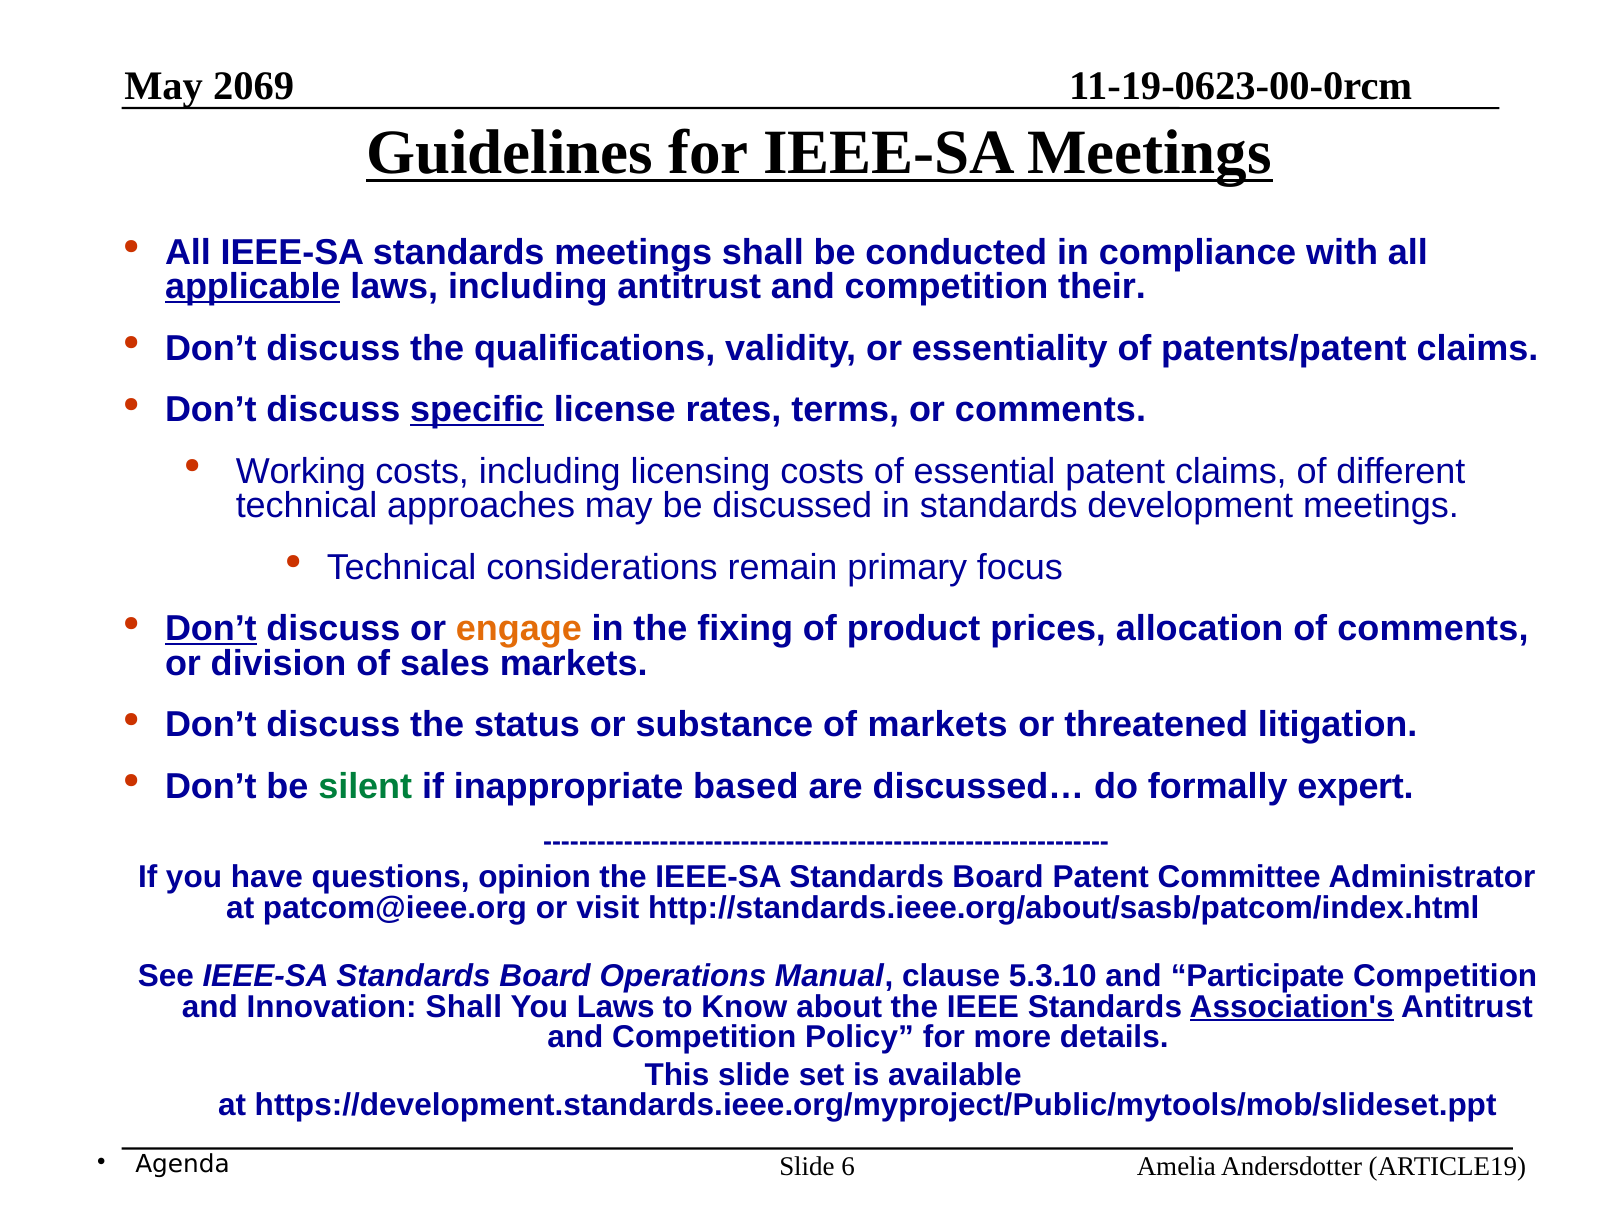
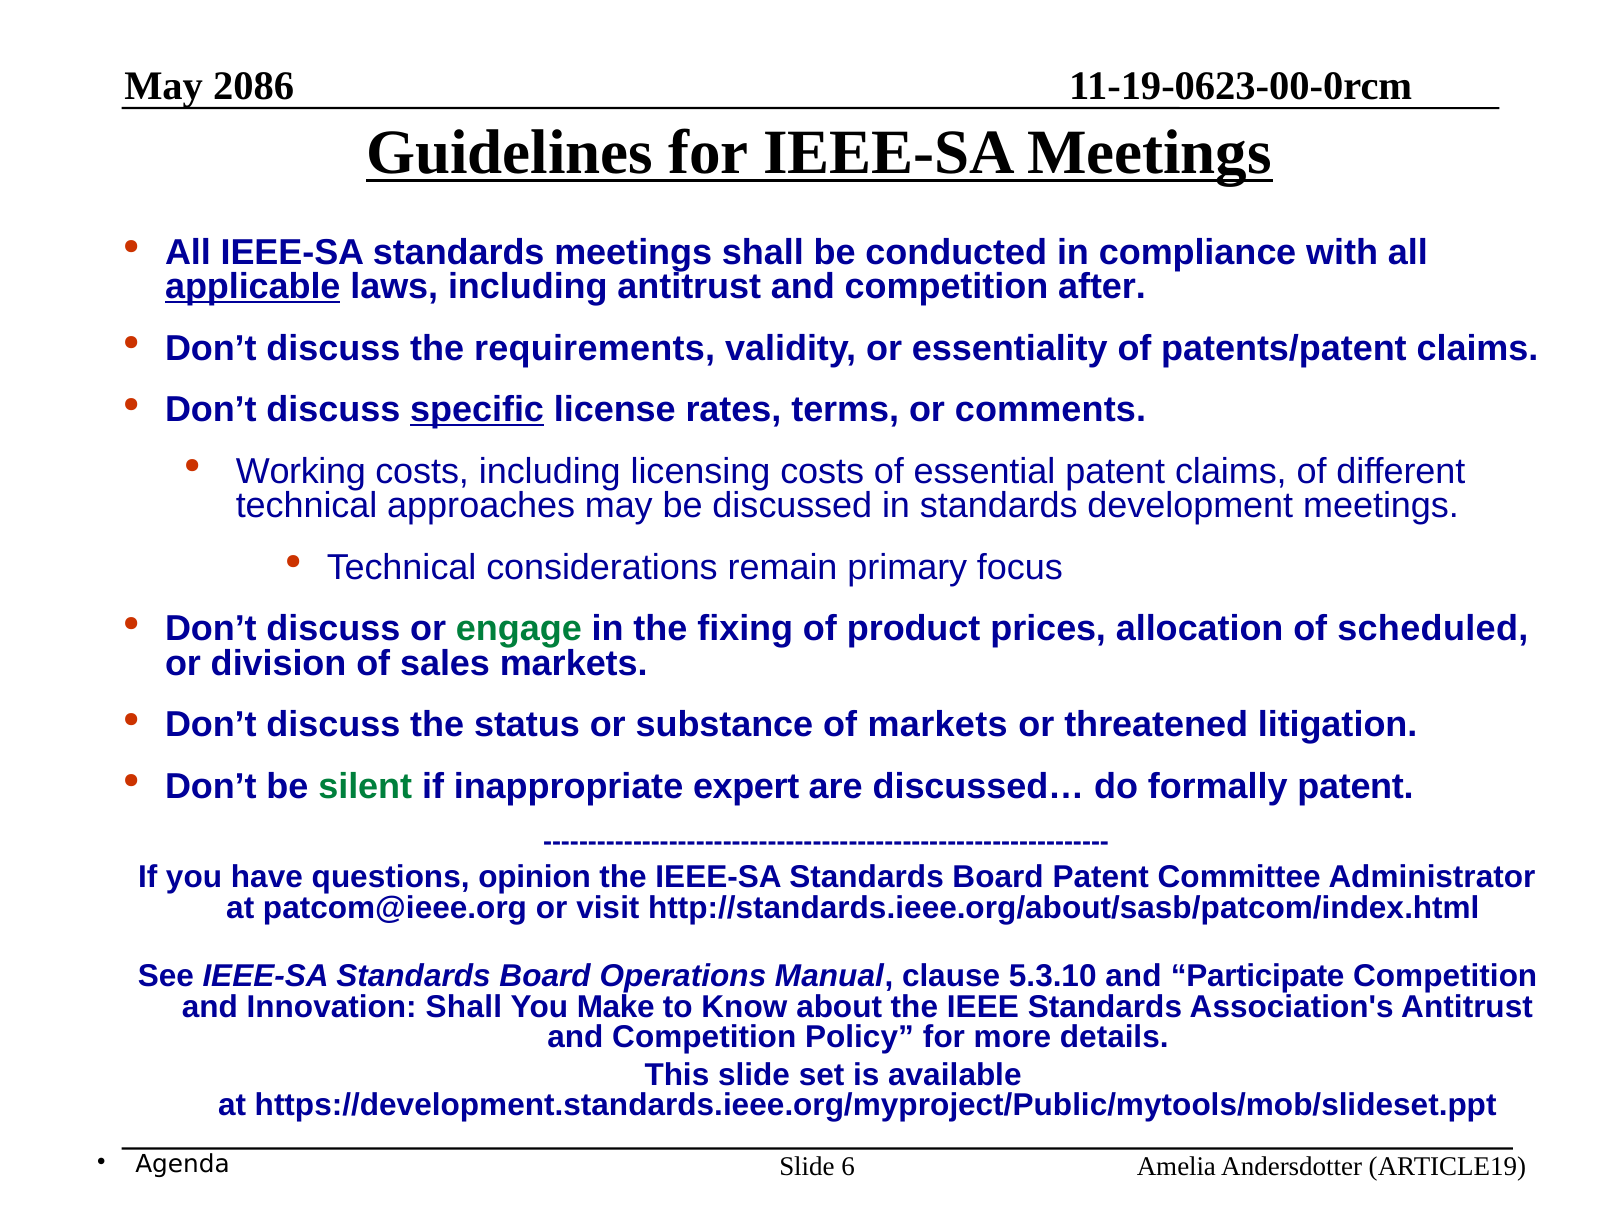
2069: 2069 -> 2086 (254, 87)
their: their -> after (1102, 287)
qualifications: qualifications -> requirements (595, 348)
Don’t underline: present -> none (211, 629)
engage colour: orange -> green (519, 629)
of comments: comments -> scheduled (1433, 629)
based: based -> expert (746, 786)
formally expert: expert -> patent (1355, 786)
You Laws: Laws -> Make (616, 1006)
Association's underline: present -> none (1292, 1006)
